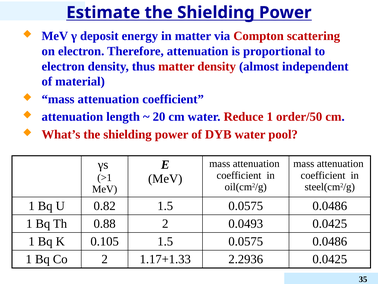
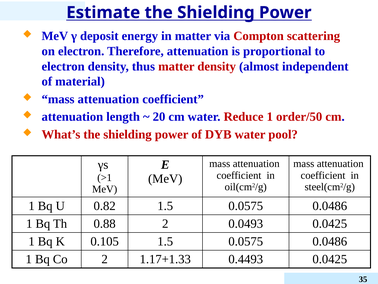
2.2936: 2.2936 -> 0.4493 (246, 259)
